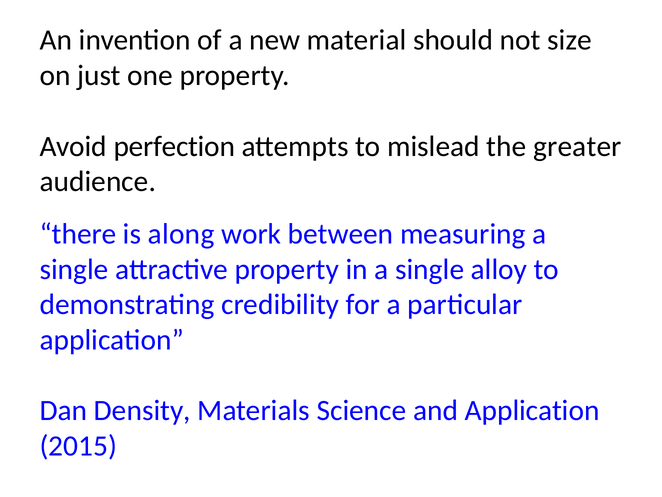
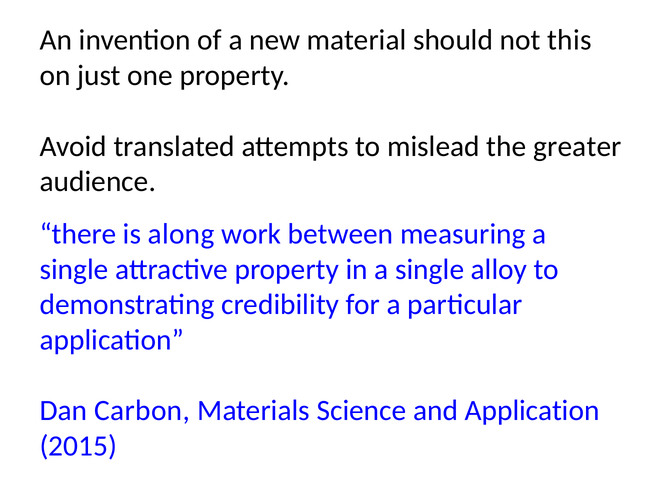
size: size -> this (570, 40)
perfection: perfection -> translated (174, 146)
Density: Density -> Carbon (142, 410)
